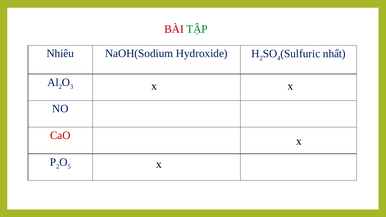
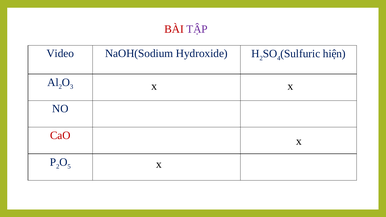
TẬP colour: green -> purple (197, 29)
Nhiêu: Nhiêu -> Video (60, 54)
nhất: nhất -> hiện (334, 54)
